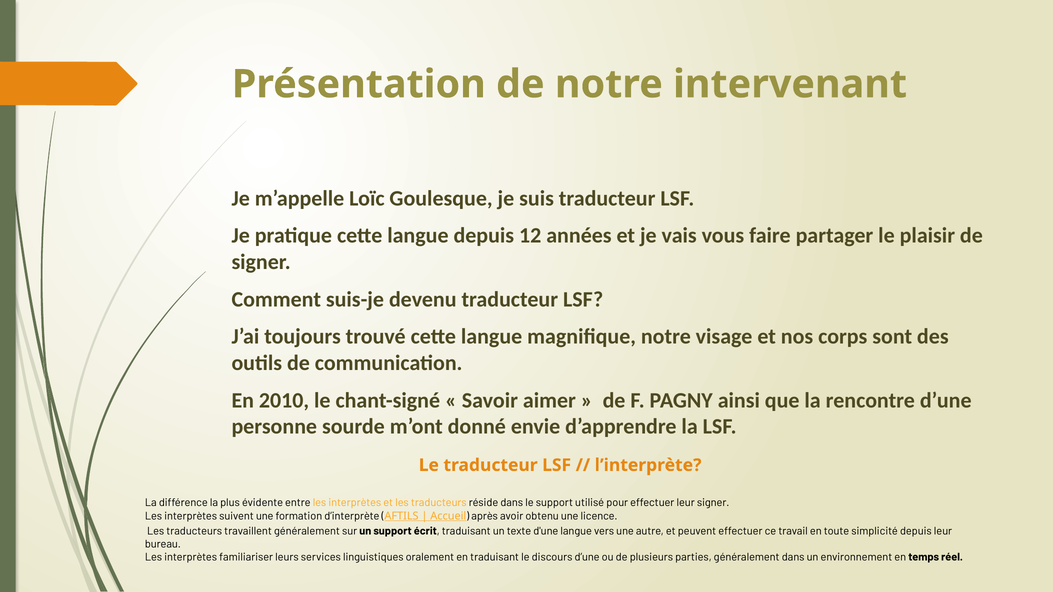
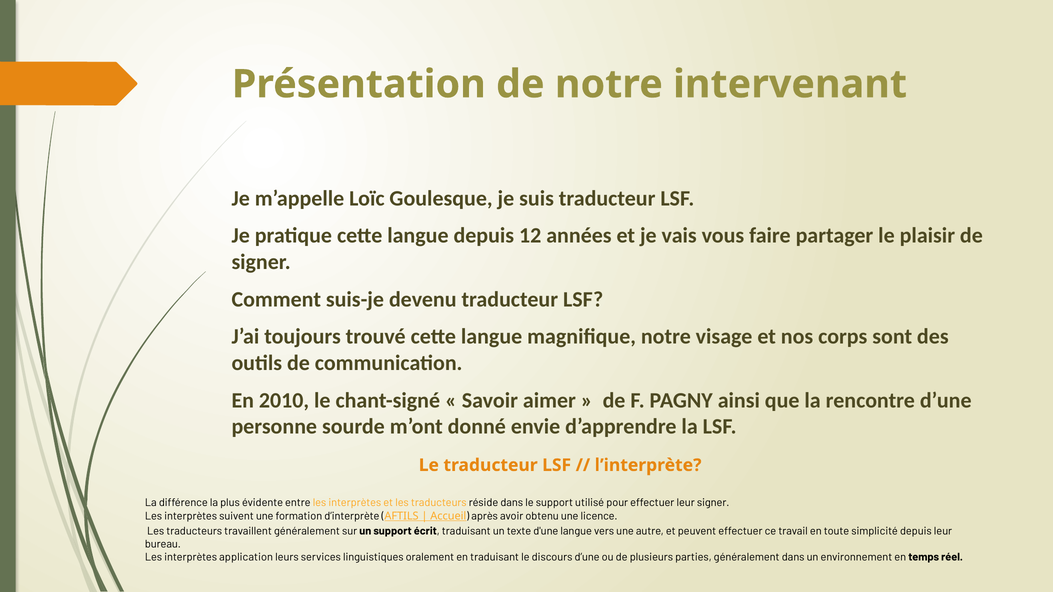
familiariser: familiariser -> application (246, 558)
